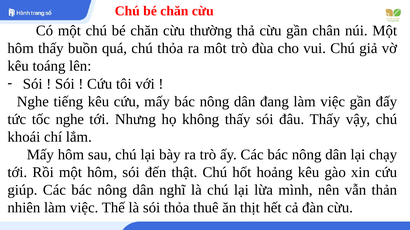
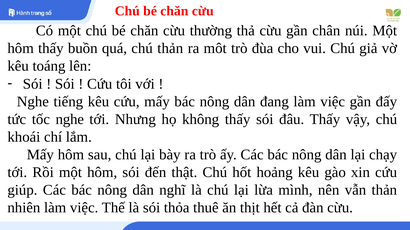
chú thỏa: thỏa -> thản (170, 49)
